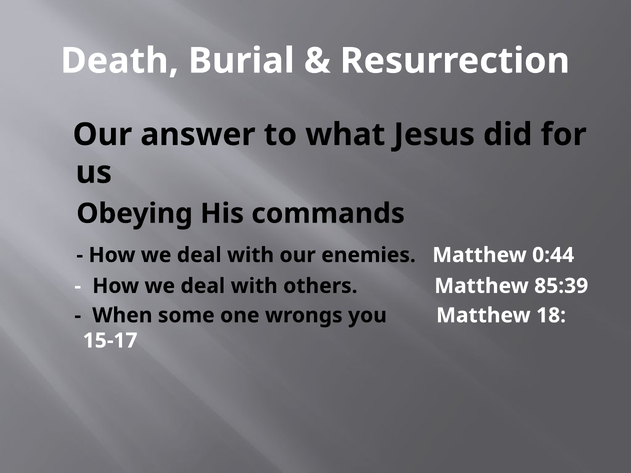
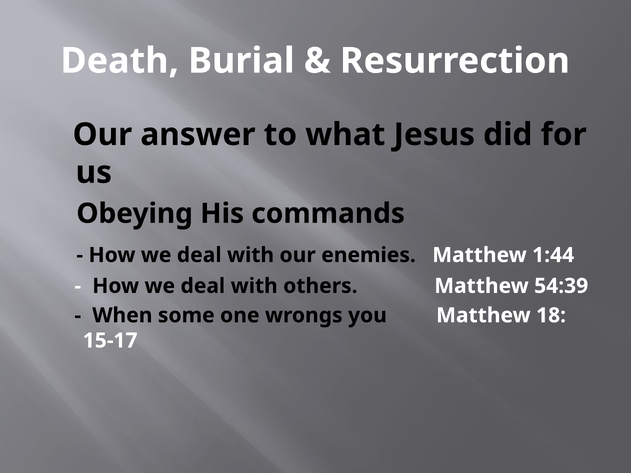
0:44: 0:44 -> 1:44 (553, 255)
85:39: 85:39 -> 54:39 (561, 286)
